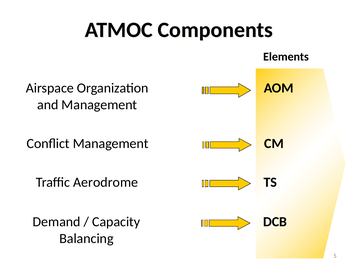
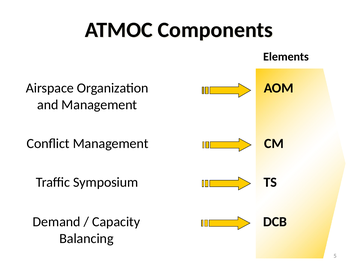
Aerodrome: Aerodrome -> Symposium (106, 183)
